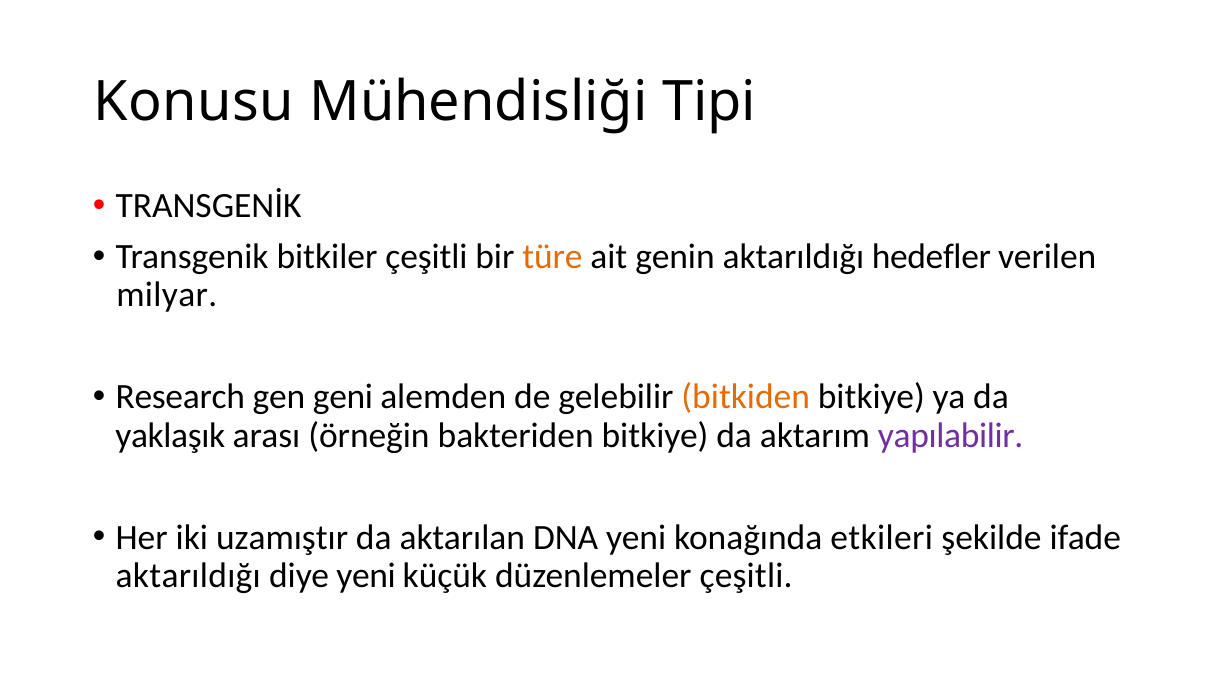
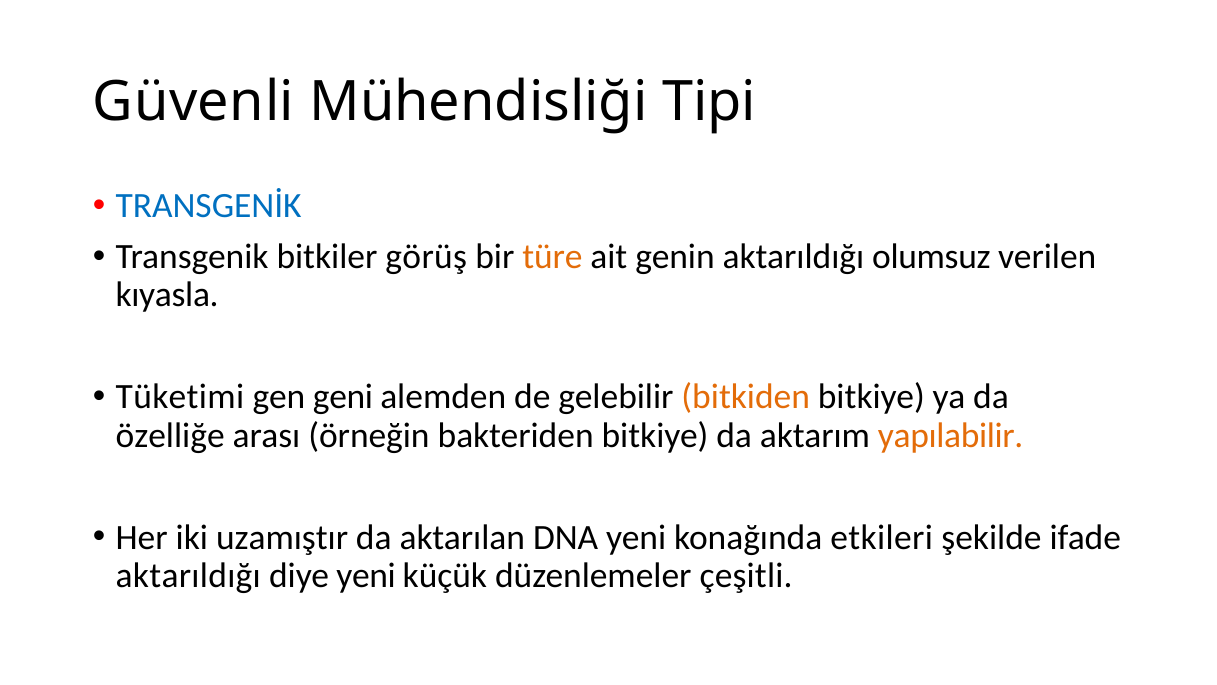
Konusu: Konusu -> Güvenli (194, 102)
TRANSGENİK colour: black -> blue (209, 206)
bitkiler çeşitli: çeşitli -> görüş (426, 257)
hedefler: hedefler -> olumsuz (931, 257)
milyar: milyar -> kıyasla (167, 295)
Research: Research -> Tüketimi (180, 397)
yaklaşık: yaklaşık -> özelliğe (170, 435)
yapılabilir colour: purple -> orange (951, 435)
